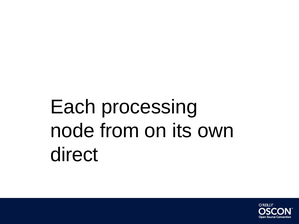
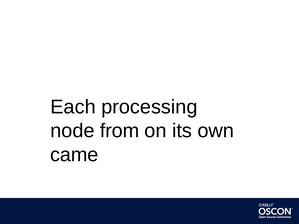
direct: direct -> came (74, 155)
